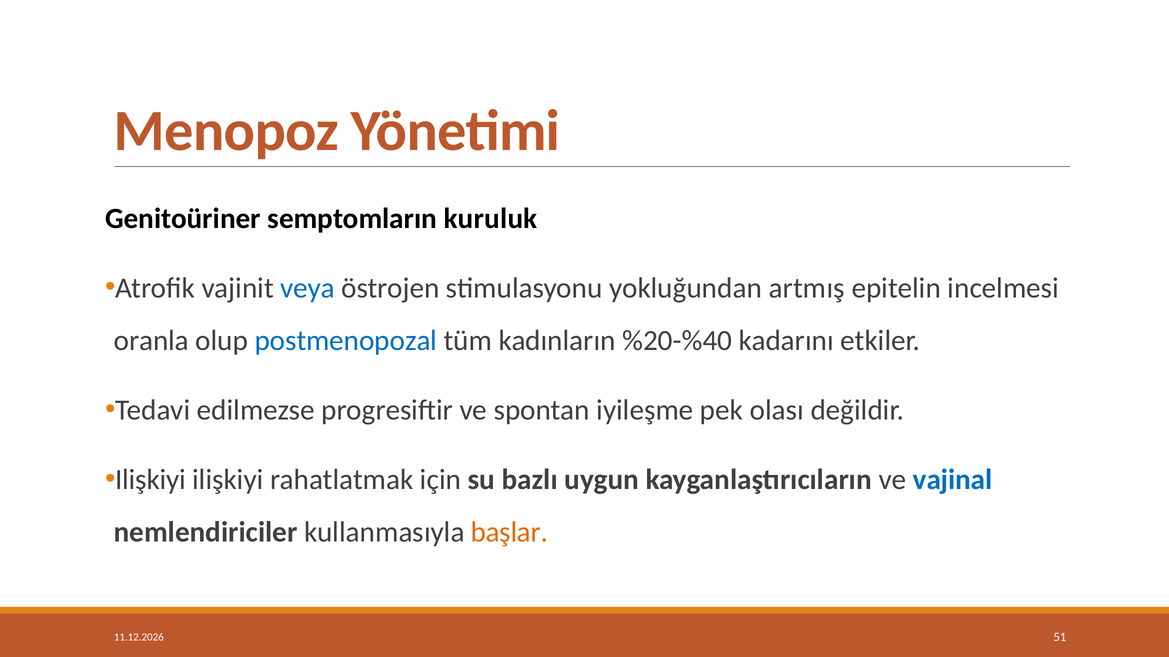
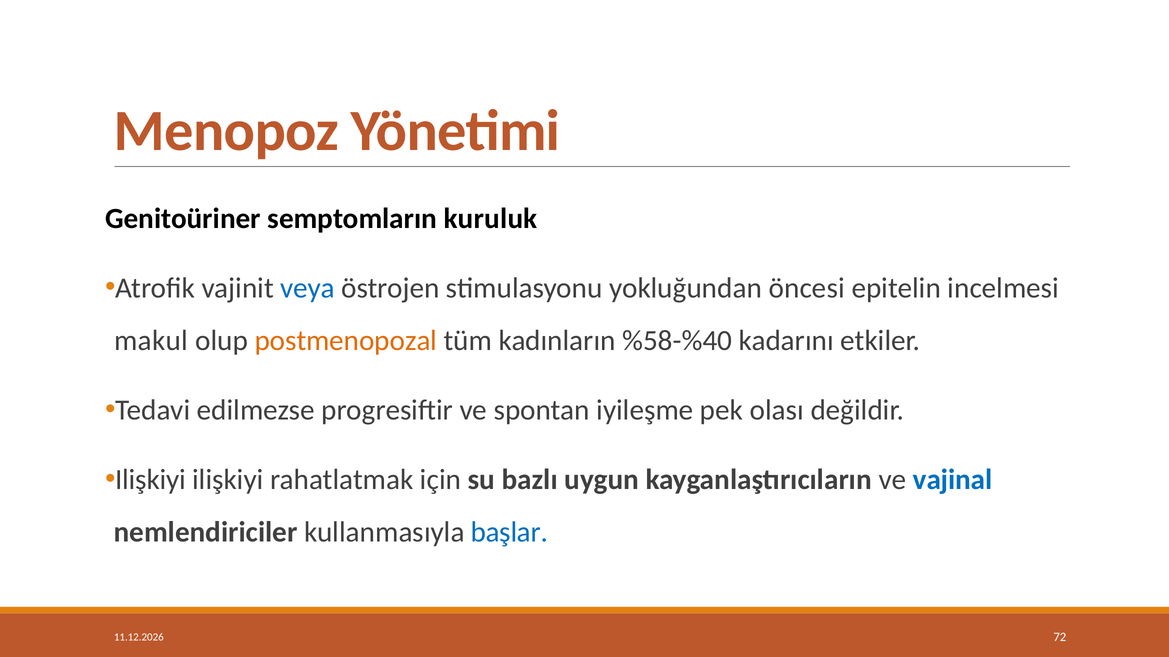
artmış: artmış -> öncesi (807, 288)
oranla: oranla -> makul (151, 341)
postmenopozal colour: blue -> orange (346, 341)
%20-%40: %20-%40 -> %58-%40 (677, 341)
başlar colour: orange -> blue (509, 533)
51: 51 -> 72 (1060, 638)
